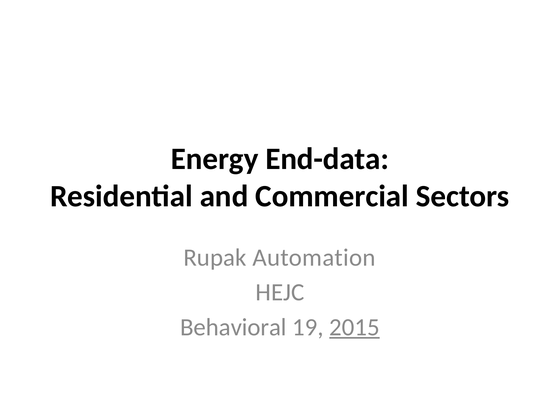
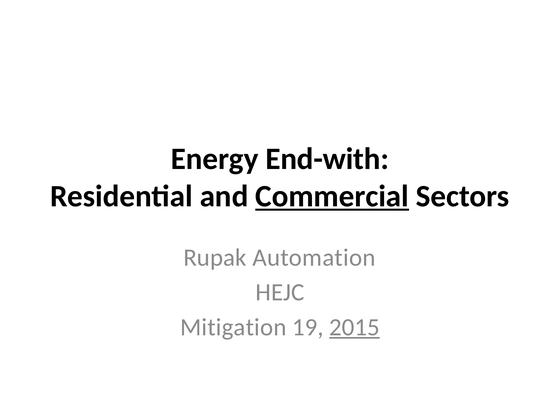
End-data: End-data -> End-with (327, 159)
Commercial underline: none -> present (332, 196)
Behavioral: Behavioral -> Mitigation (233, 327)
